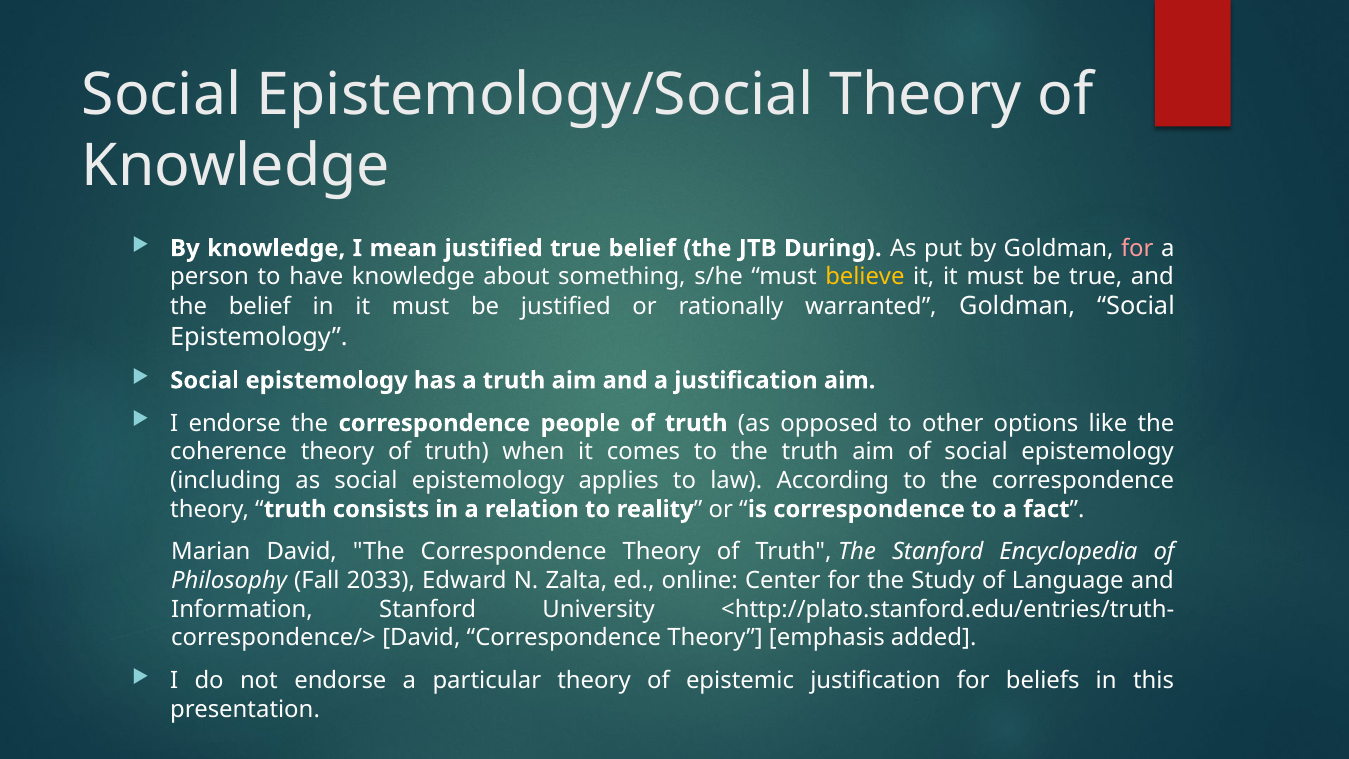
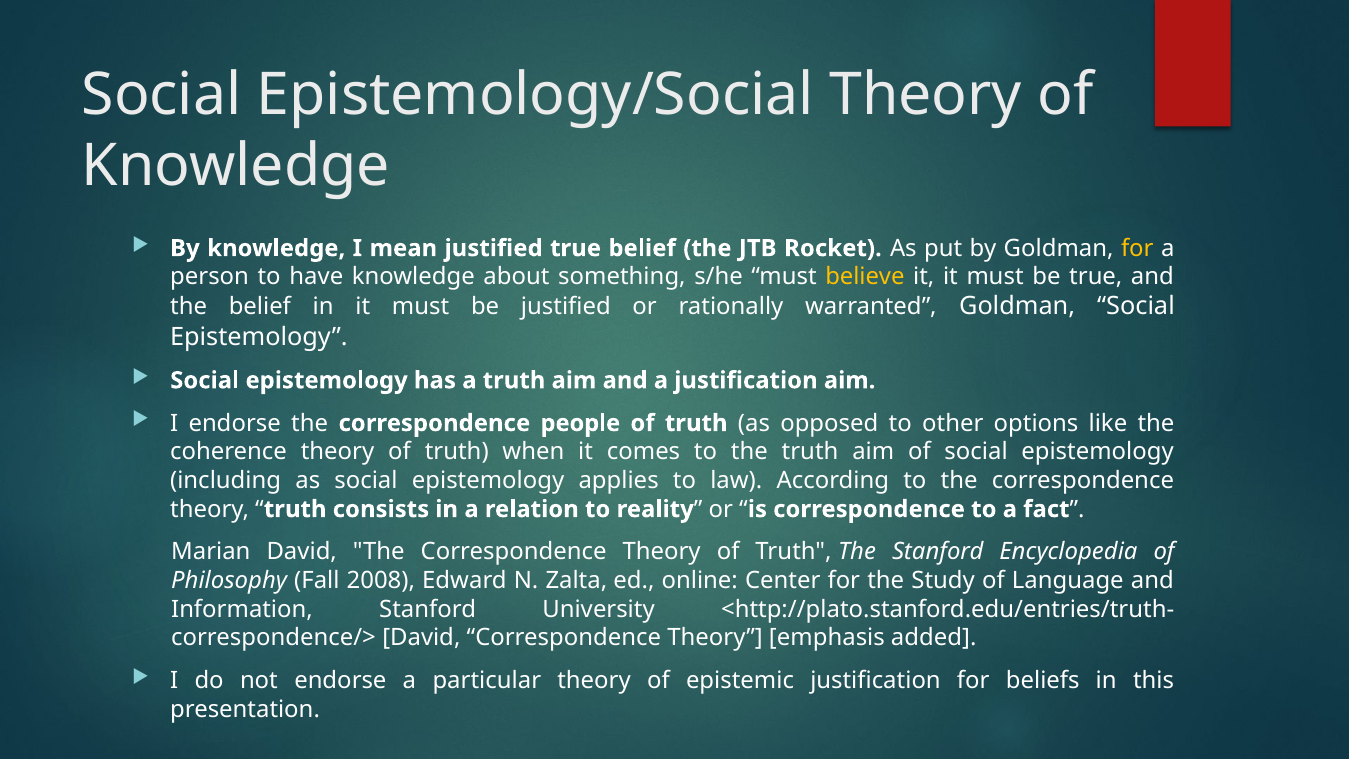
During: During -> Rocket (833, 248)
for colour: pink -> yellow (1137, 248)
2033: 2033 -> 2008 (381, 581)
